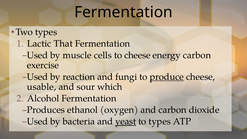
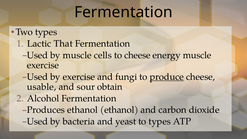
energy carbon: carbon -> muscle (197, 55)
by reaction: reaction -> exercise (79, 77)
which: which -> obtain (110, 87)
ethanol oxygen: oxygen -> ethanol (119, 110)
yeast underline: present -> none (126, 121)
